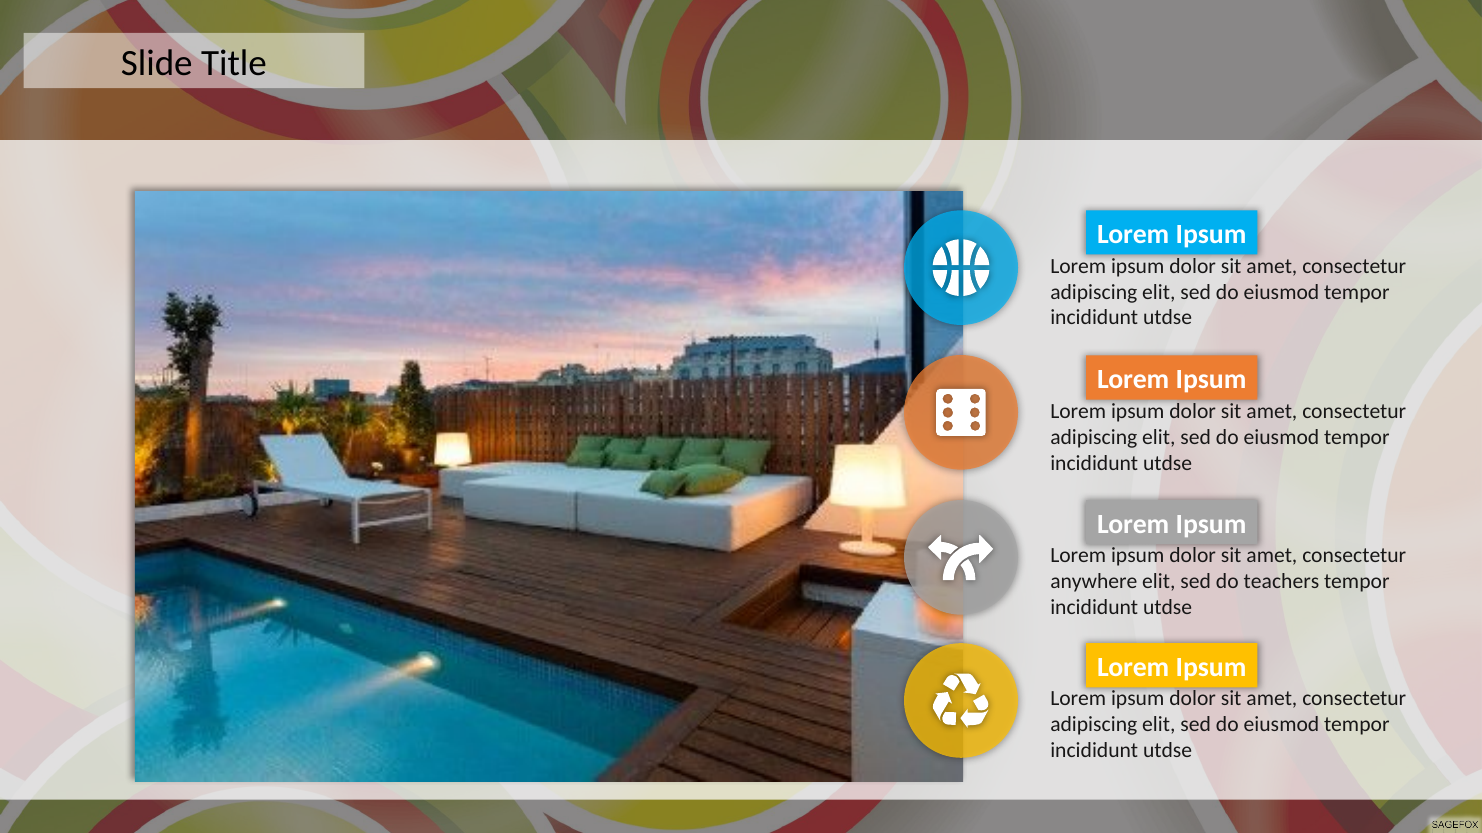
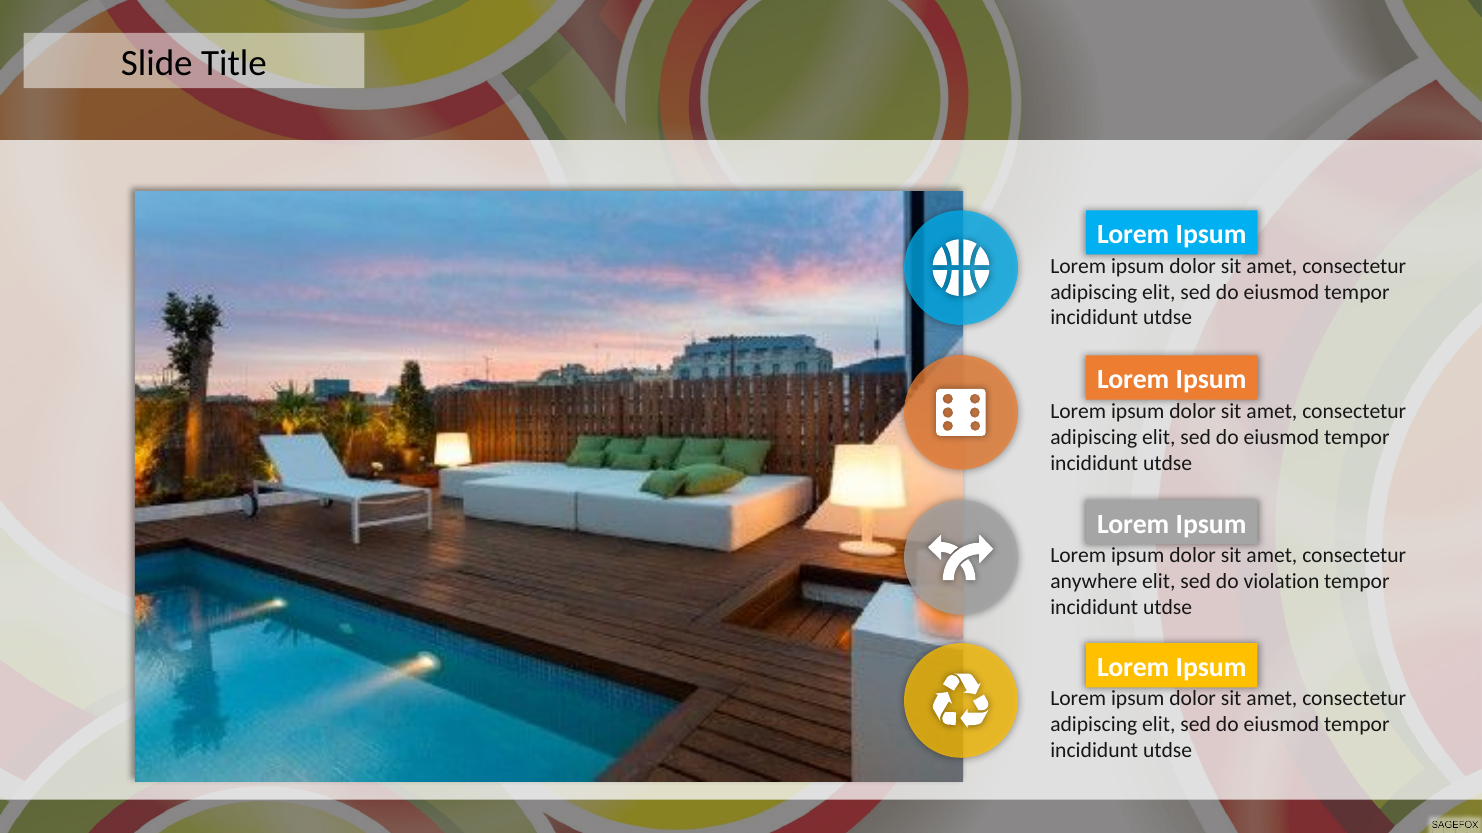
teachers: teachers -> violation (1282, 582)
